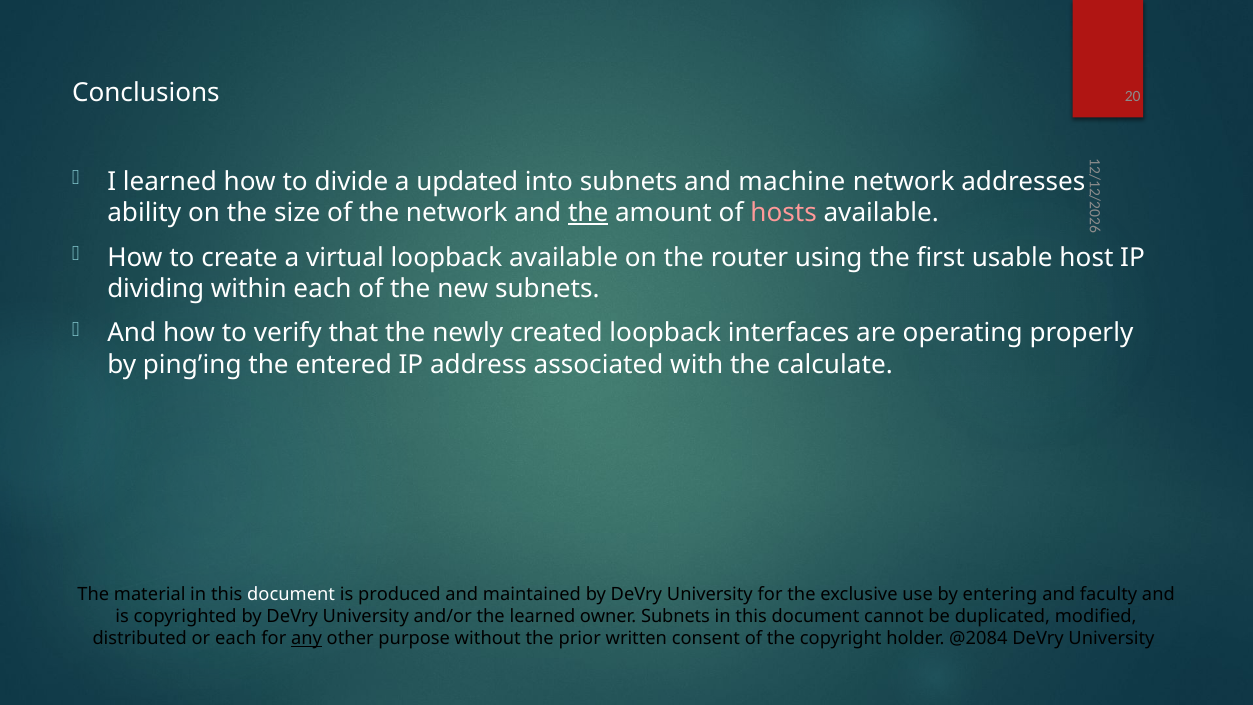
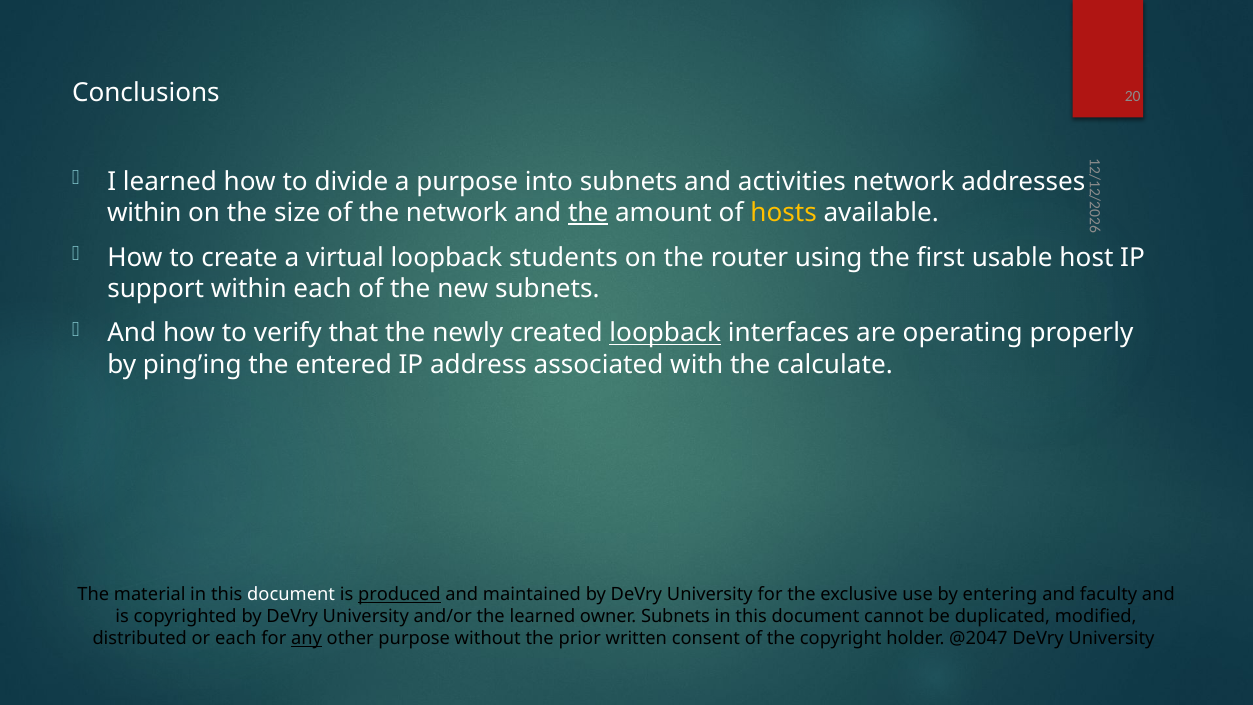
a updated: updated -> purpose (467, 182)
machine: machine -> activities (792, 182)
ability: ability -> within (144, 213)
hosts colour: pink -> yellow (784, 213)
loopback available: available -> students (564, 257)
dividing: dividing -> support (156, 289)
loopback underline: none -> present (665, 333)
produced underline: none -> present (399, 595)
@2084: @2084 -> @2047 (978, 639)
